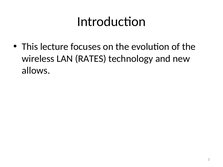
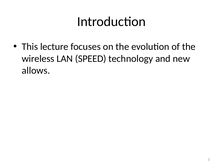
RATES: RATES -> SPEED (91, 59)
